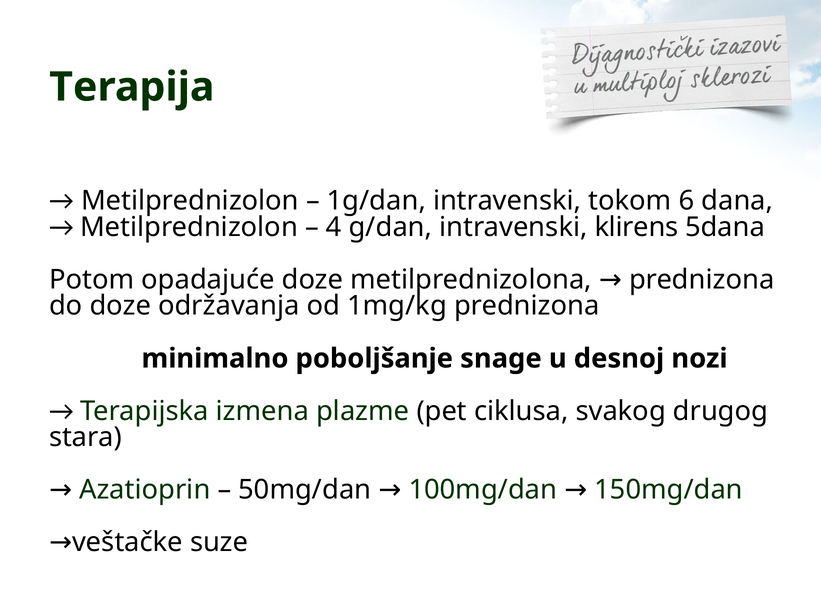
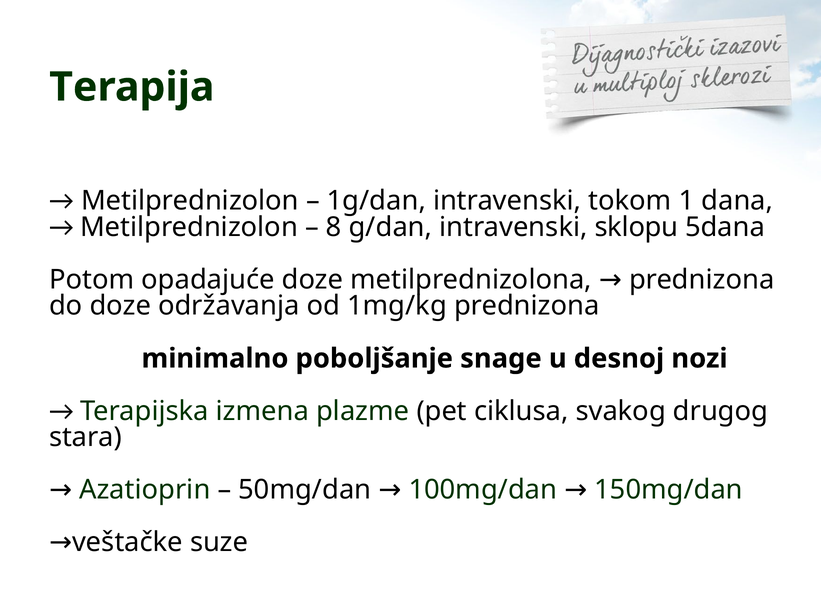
6: 6 -> 1 (686, 201)
4: 4 -> 8 (334, 227)
klirens: klirens -> sklopu (636, 227)
